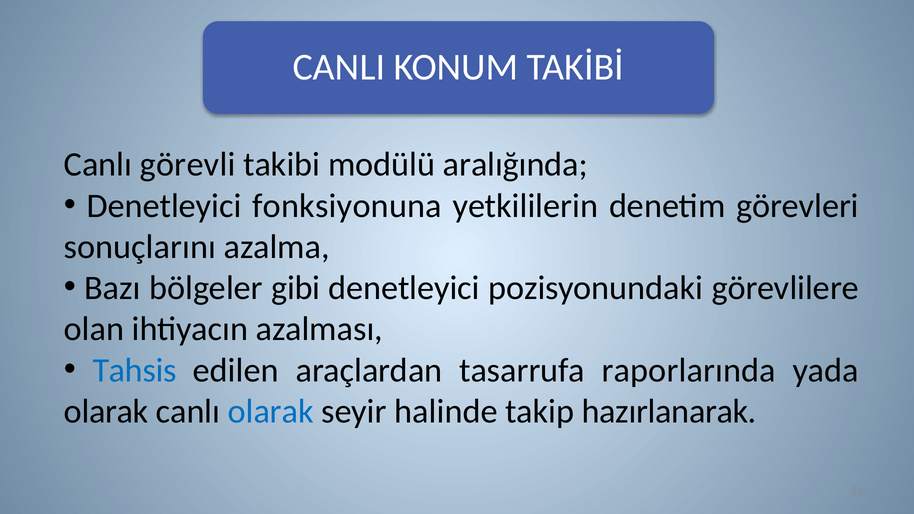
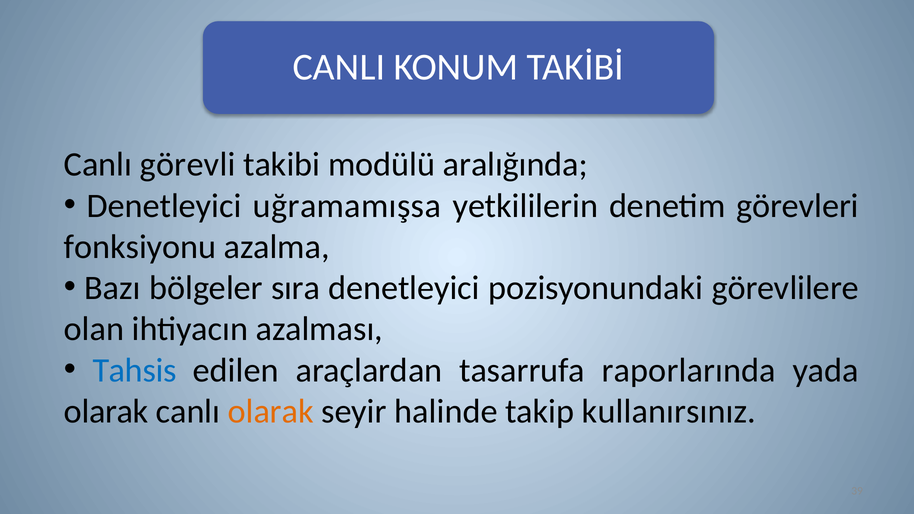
fonksiyonuna: fonksiyonuna -> uğramamışsa (347, 206)
sonuçlarını: sonuçlarını -> fonksiyonu (140, 247)
gibi: gibi -> sıra (296, 288)
olarak colour: blue -> orange (271, 411)
hazırlanarak: hazırlanarak -> kullanırsınız (669, 411)
